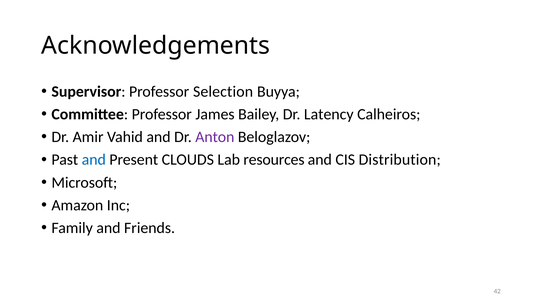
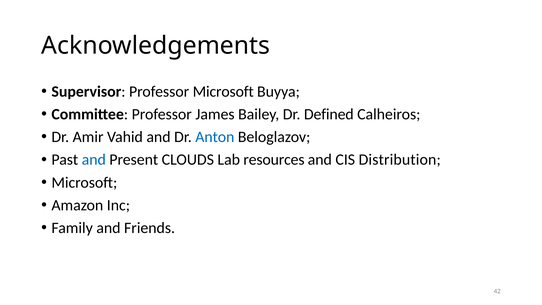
Professor Selection: Selection -> Microsoft (223, 92)
Latency: Latency -> Defined (329, 114)
Anton colour: purple -> blue (215, 137)
